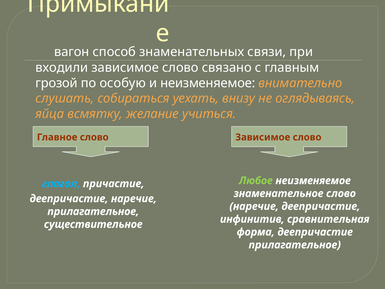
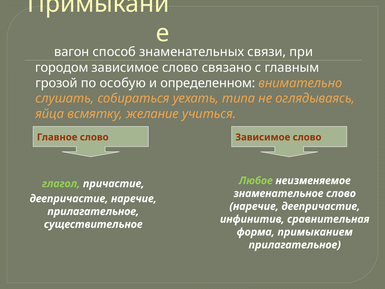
входили: входили -> городом (62, 68)
и неизменяемое: неизменяемое -> определенном (208, 83)
внизу: внизу -> типа (239, 98)
глагол colour: light blue -> light green (61, 184)
форма деепричастие: деепричастие -> примыканием (315, 232)
